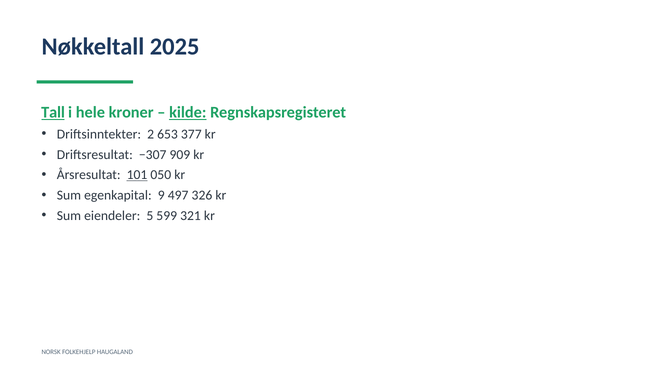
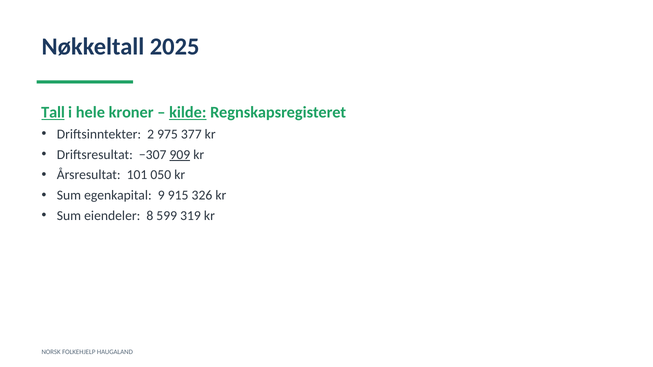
653: 653 -> 975 (168, 134)
909 underline: none -> present (180, 155)
101 underline: present -> none (137, 175)
497: 497 -> 915 (178, 196)
5: 5 -> 8 (150, 216)
321: 321 -> 319 (191, 216)
